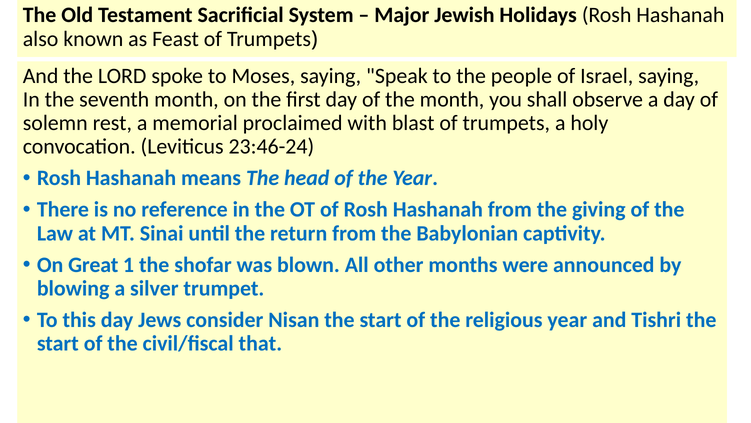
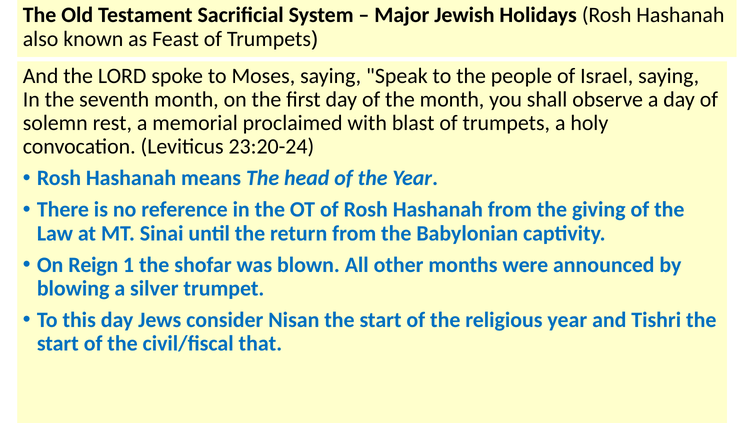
23:46-24: 23:46-24 -> 23:20-24 (271, 147)
Great: Great -> Reign (93, 264)
